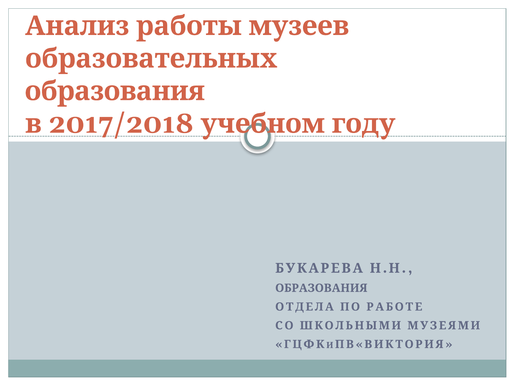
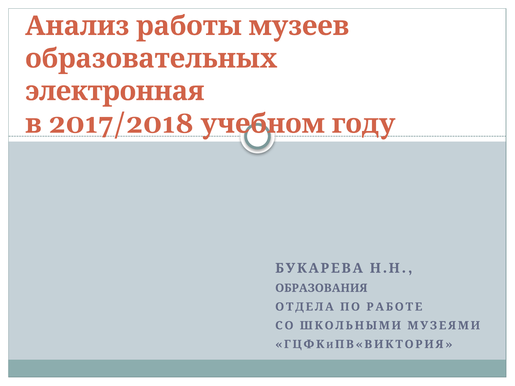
образования: образования -> электронная (115, 91)
